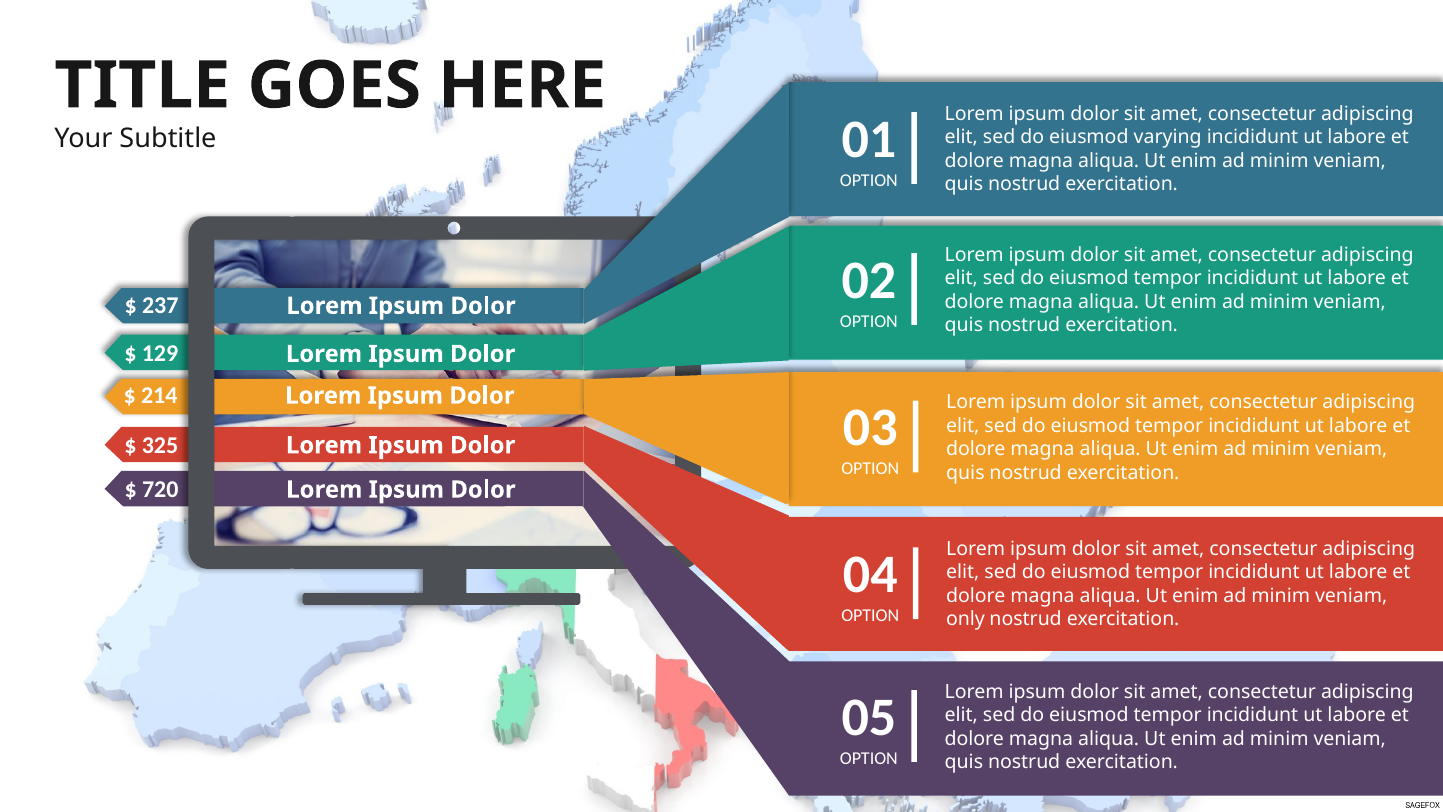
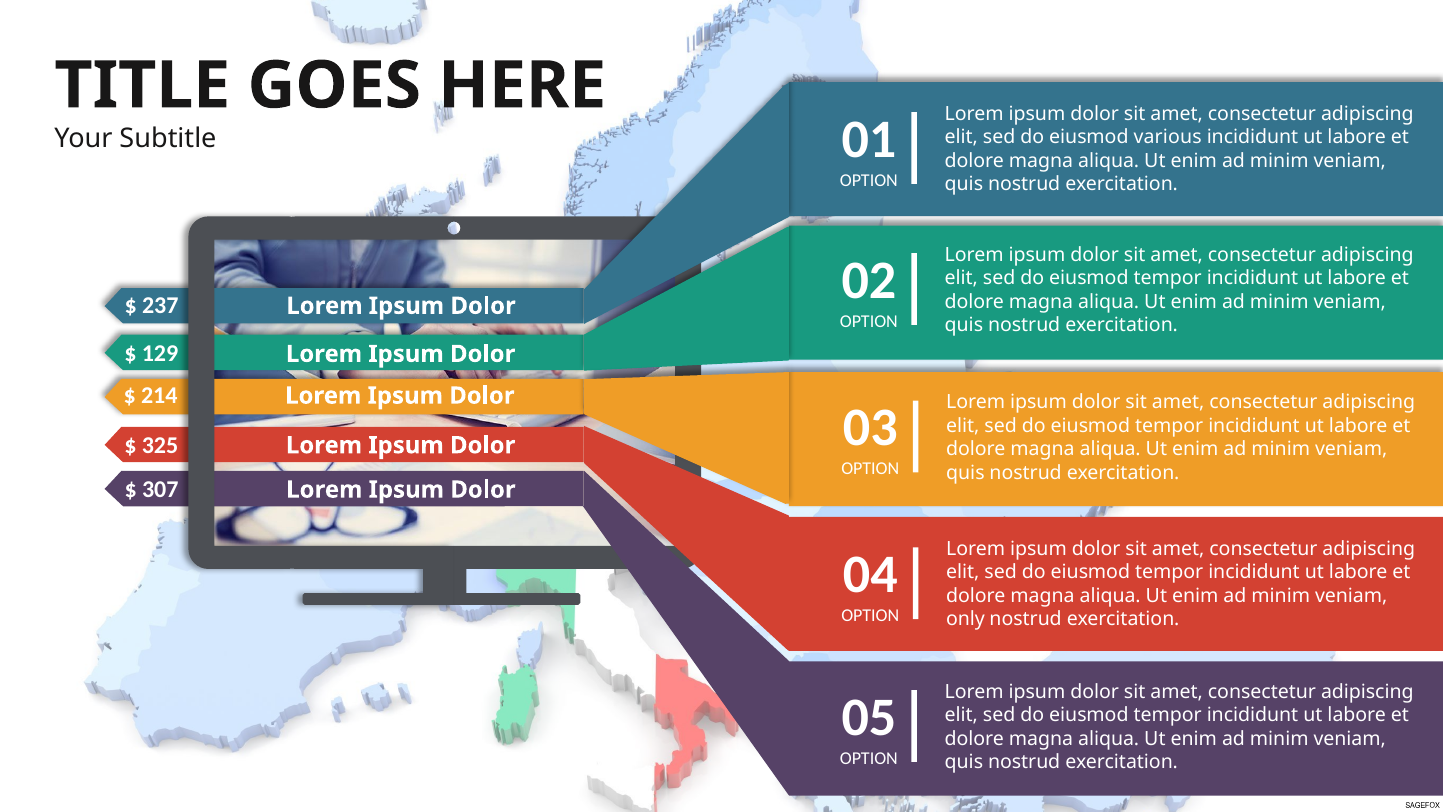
varying: varying -> various (1168, 137)
720: 720 -> 307 (160, 489)
